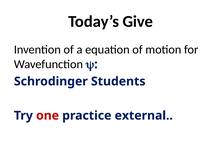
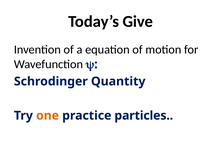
Students: Students -> Quantity (118, 82)
one colour: red -> orange (48, 116)
external: external -> particles (144, 116)
